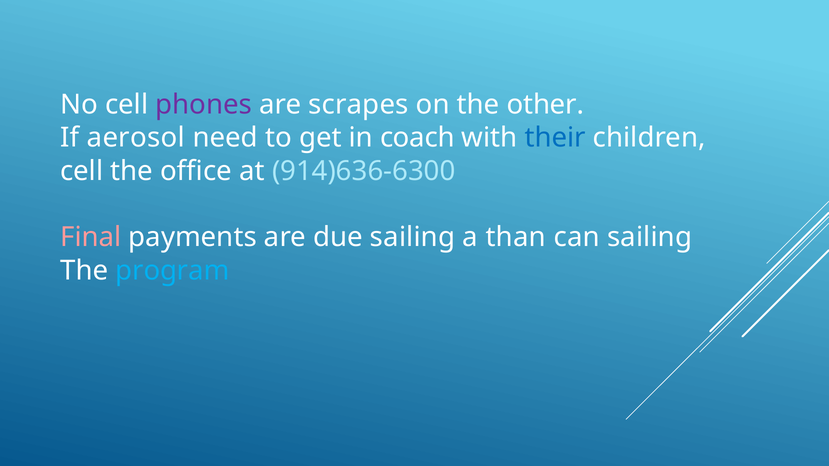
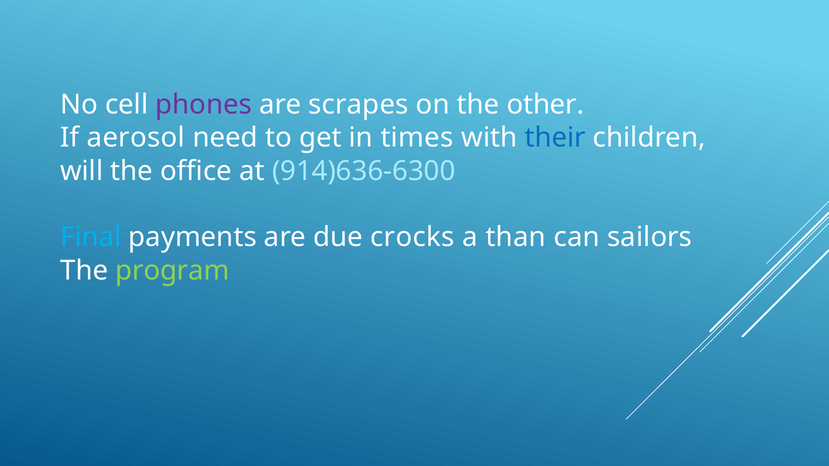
coach: coach -> times (417, 138)
cell: cell -> will (82, 171)
Final colour: pink -> light blue (91, 237)
due sailing: sailing -> crocks (412, 237)
can sailing: sailing -> sailors (650, 237)
program colour: light blue -> light green (172, 271)
